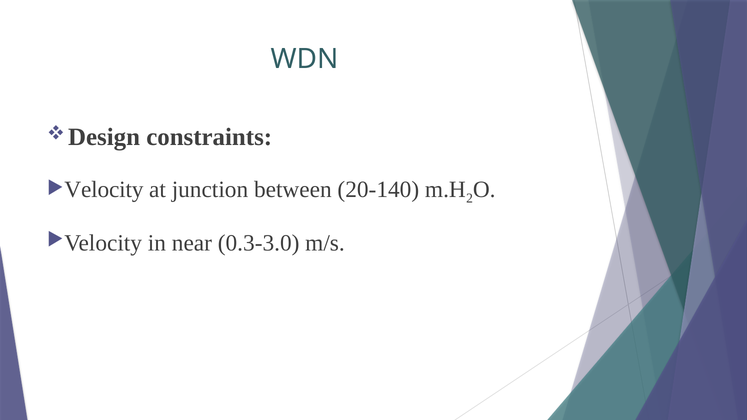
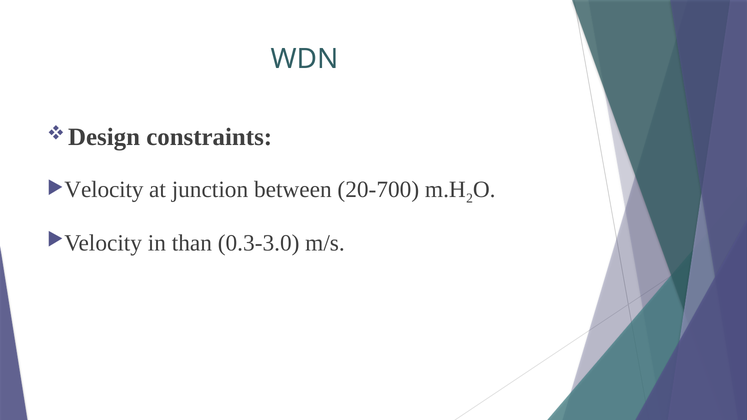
20-140: 20-140 -> 20-700 (378, 189)
near: near -> than (192, 243)
